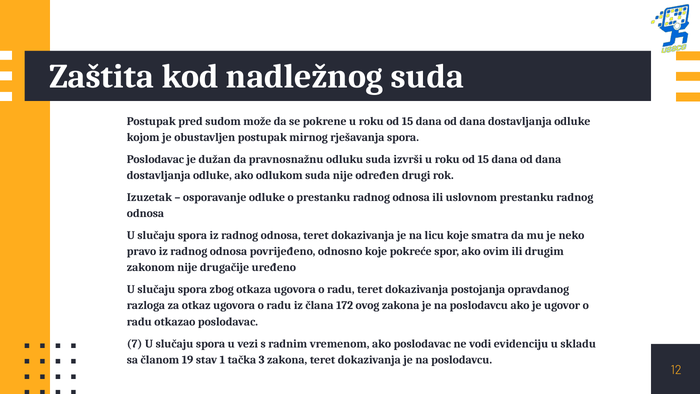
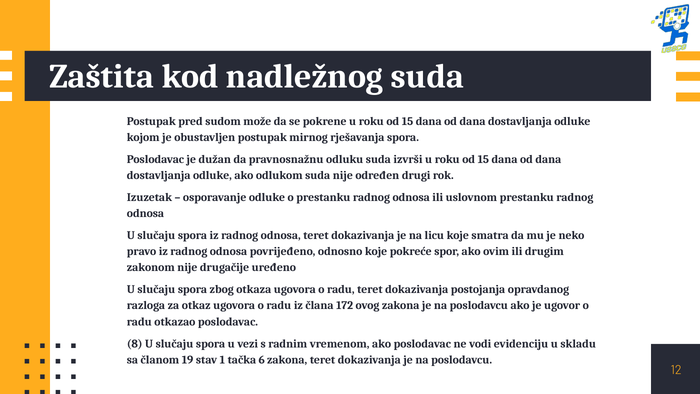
7: 7 -> 8 (135, 343)
3: 3 -> 6 (262, 360)
